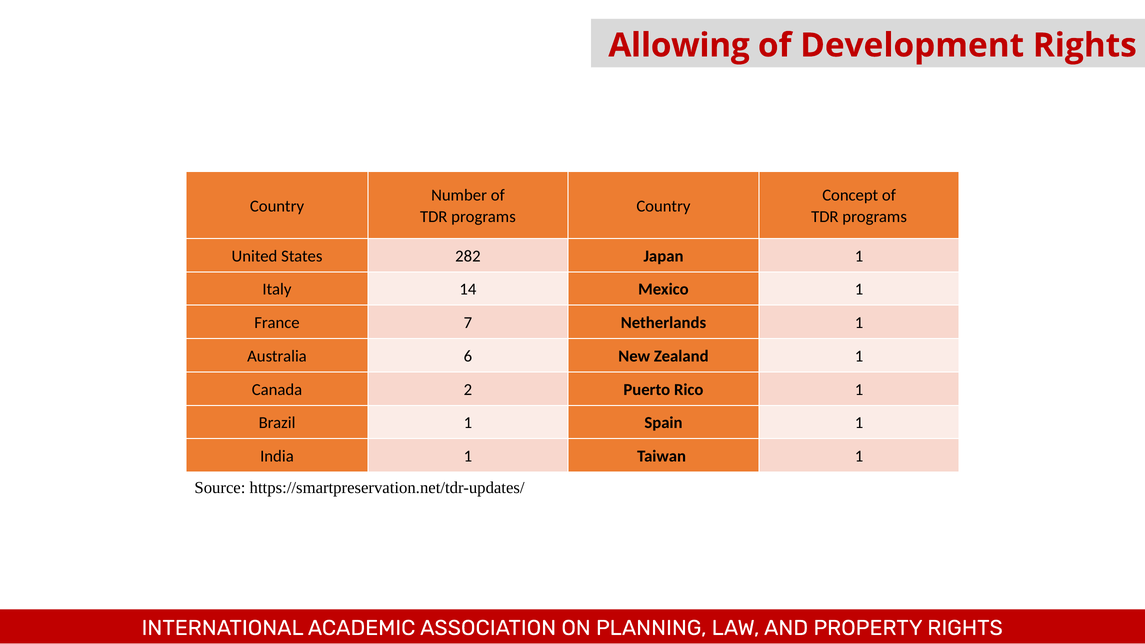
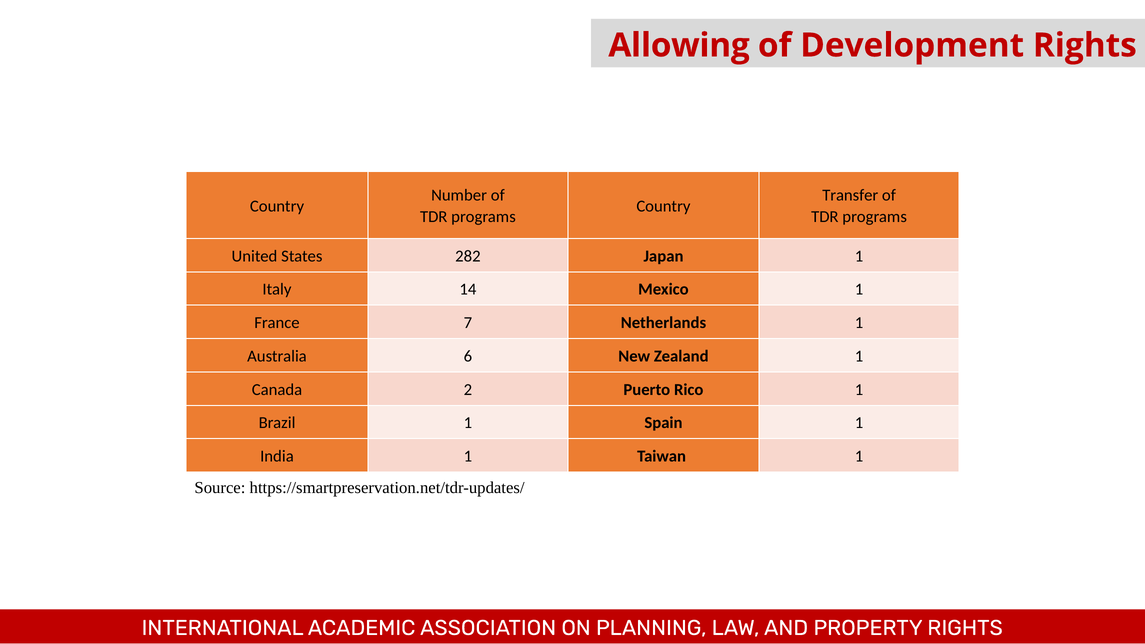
Concept: Concept -> Transfer (850, 195)
